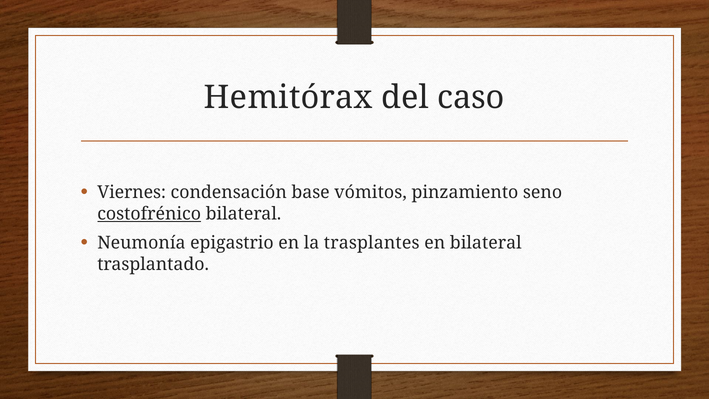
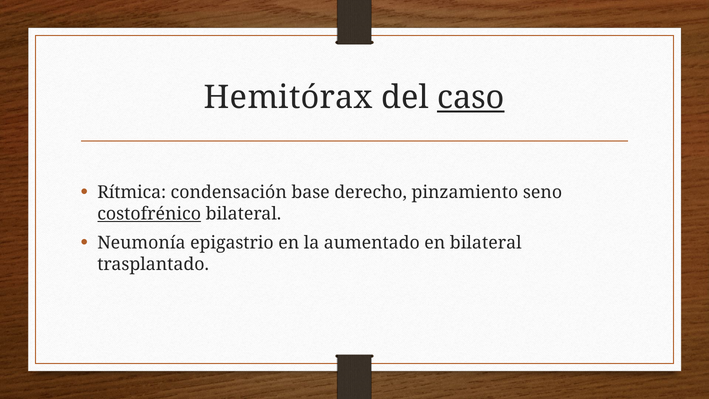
caso underline: none -> present (471, 97)
Viernes: Viernes -> Rítmica (132, 192)
vómitos: vómitos -> derecho (371, 192)
trasplantes: trasplantes -> aumentado (372, 243)
